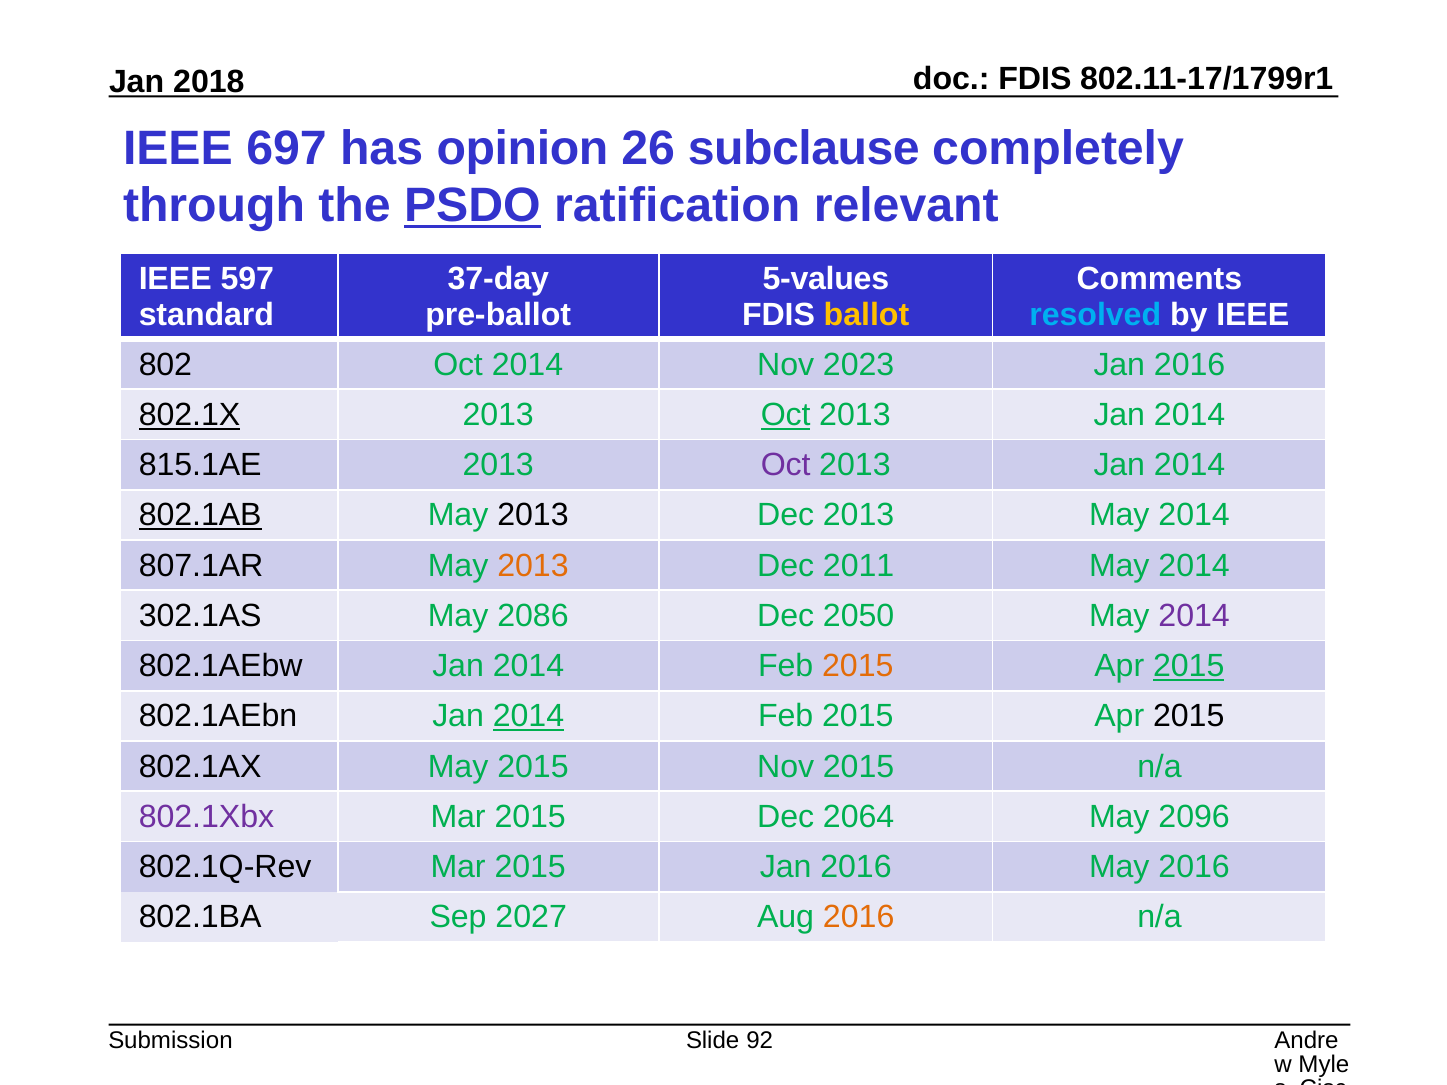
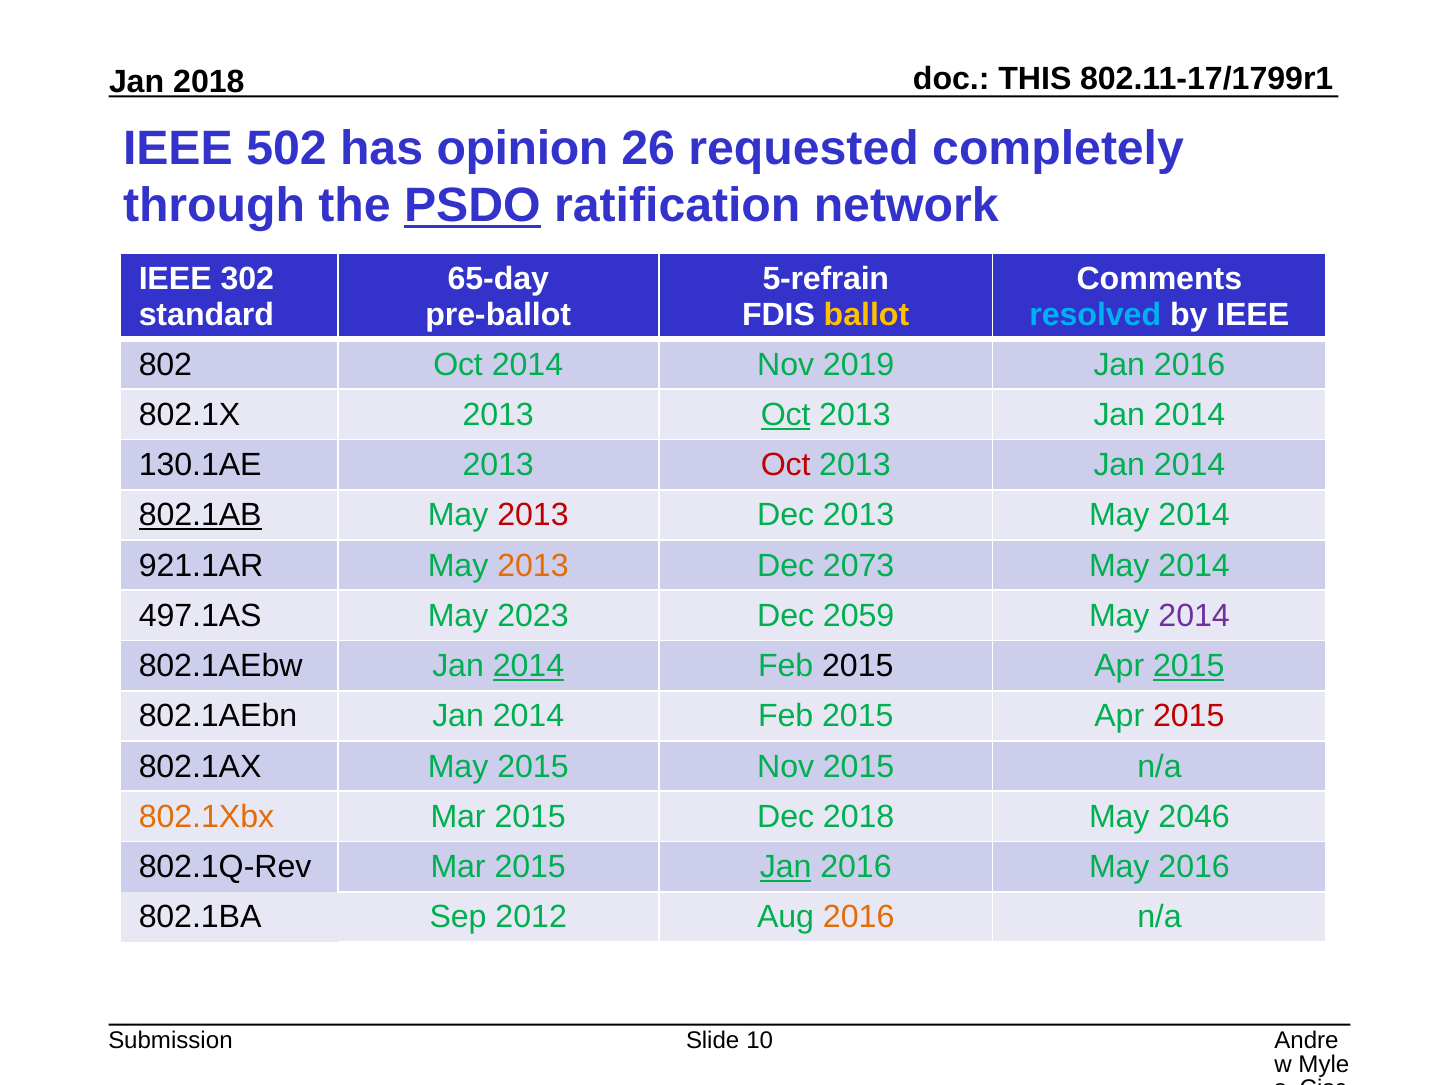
FDIS: FDIS -> THIS (1035, 79)
697: 697 -> 502 (287, 148)
subclause: subclause -> requested (804, 148)
relevant: relevant -> network (906, 206)
597: 597 -> 302 (247, 279)
37-day: 37-day -> 65-day (498, 279)
5-values: 5-values -> 5-refrain (826, 279)
2023: 2023 -> 2019 (859, 365)
802.1X underline: present -> none (189, 415)
815.1AE: 815.1AE -> 130.1AE (200, 465)
Oct colour: purple -> red (786, 465)
2013 colour: black -> red (533, 516)
807.1AR: 807.1AR -> 921.1AR (201, 566)
2011: 2011 -> 2073 (859, 566)
302.1AS: 302.1AS -> 497.1AS (200, 616)
2086: 2086 -> 2023 (533, 616)
2050: 2050 -> 2059 (859, 616)
2014 underline: none -> present (528, 666)
2015 colour: orange -> black (858, 666)
2014 underline: present -> none (528, 716)
2015 colour: black -> red (1189, 716)
802.1Xbx colour: purple -> orange (206, 817)
Dec 2064: 2064 -> 2018 (859, 817)
2096: 2096 -> 2046 (1194, 817)
Jan underline: none -> present (786, 867)
2027: 2027 -> 2012 (531, 917)
92: 92 -> 10 (760, 1041)
